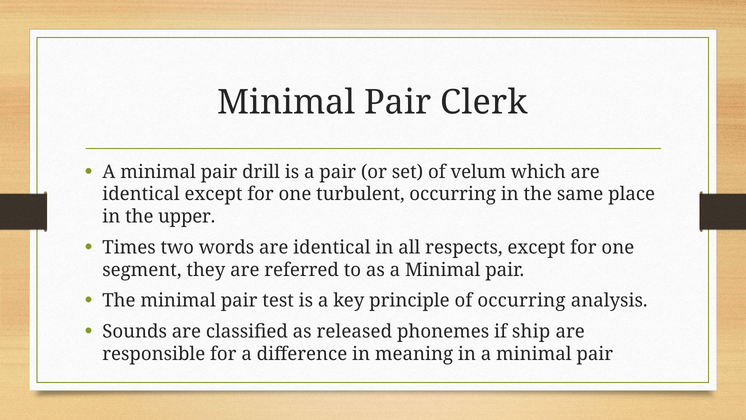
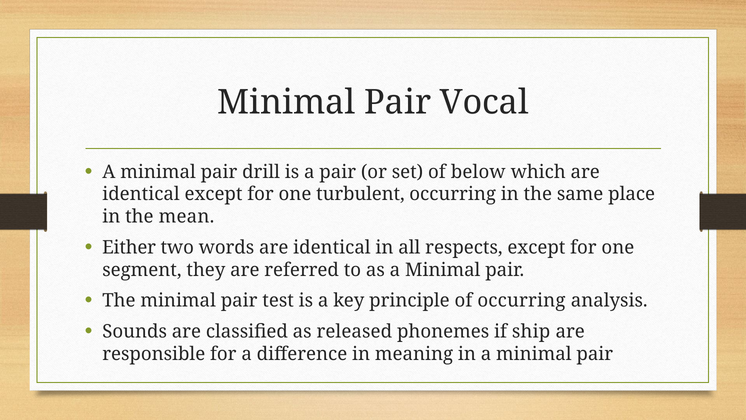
Clerk: Clerk -> Vocal (484, 102)
velum: velum -> below (478, 172)
upper: upper -> mean (187, 217)
Times: Times -> Either (129, 247)
